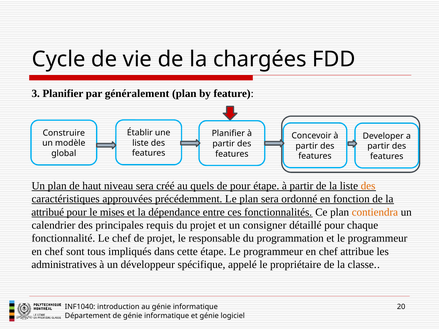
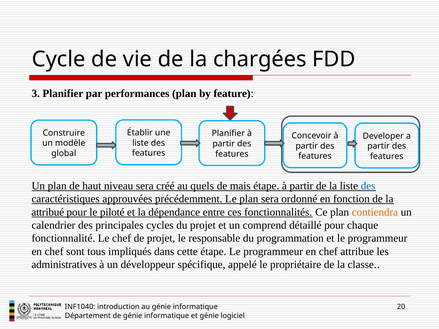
généralement: généralement -> performances (137, 94)
de pour: pour -> mais (240, 186)
des colour: orange -> blue (368, 186)
mises: mises -> piloté (112, 212)
requis: requis -> cycles (160, 225)
consigner: consigner -> comprend (265, 225)
